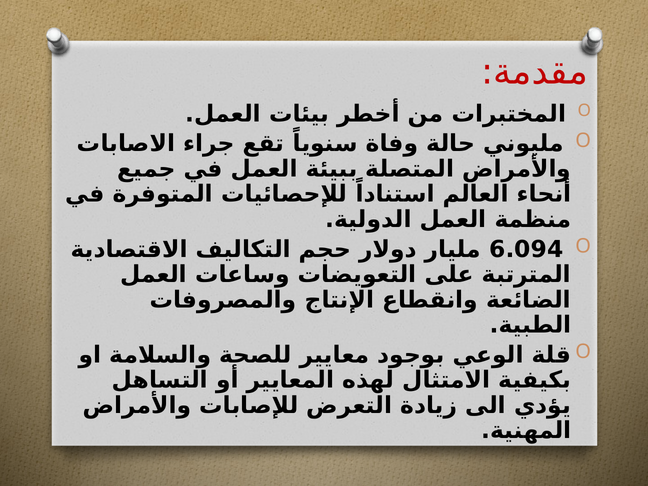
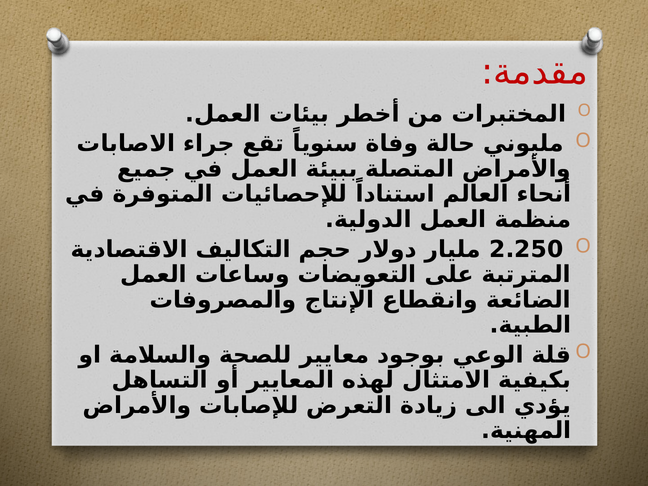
6.094: 6.094 -> 2.250 (526, 249)
